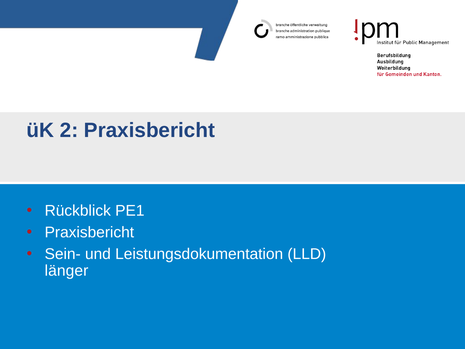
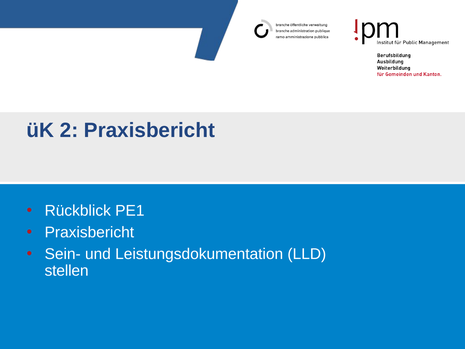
länger: länger -> stellen (67, 271)
